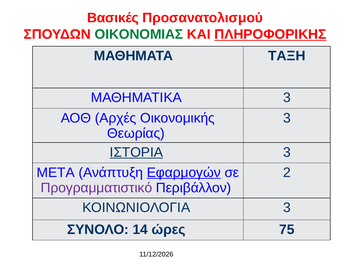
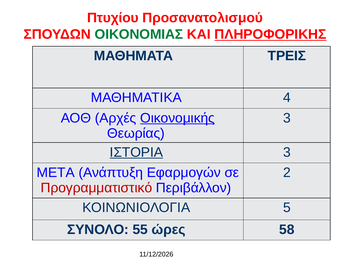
Βασικές: Βασικές -> Πτυχίου (113, 18)
ΤΑΞΗ: ΤΑΞΗ -> ΤΡΕΙΣ (287, 56)
ΜΑΘΗΜΑΤΙΚΑ 3: 3 -> 4 (287, 98)
Οικονομικής underline: none -> present (178, 118)
Εφαρμογών underline: present -> none (184, 173)
Προγραμματιστικό colour: purple -> red (96, 188)
ΚΟΙΝΩΝΙΟΛΟΓΙΑ 3: 3 -> 5 (287, 208)
14: 14 -> 55 (140, 230)
75: 75 -> 58 (287, 230)
